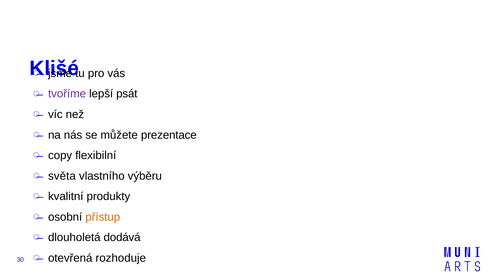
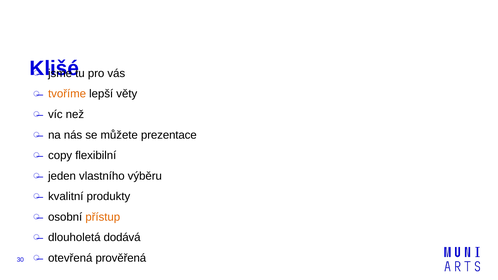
tvoříme colour: purple -> orange (67, 94)
psát: psát -> věty (127, 94)
světa: světa -> jeden (62, 176)
rozhoduje: rozhoduje -> prověřená (121, 258)
